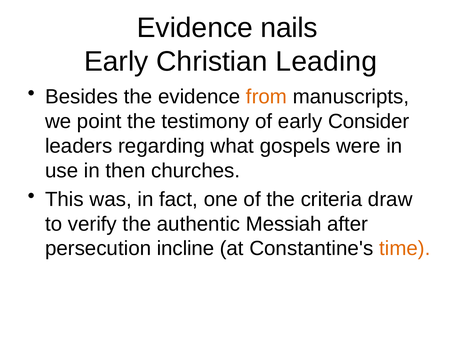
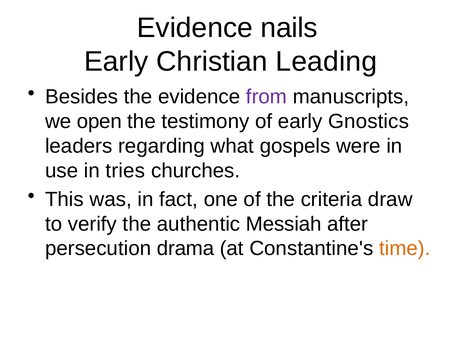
from colour: orange -> purple (267, 97)
point: point -> open (99, 122)
Consider: Consider -> Gnostics (369, 122)
then: then -> tries (125, 171)
incline: incline -> drama (186, 249)
